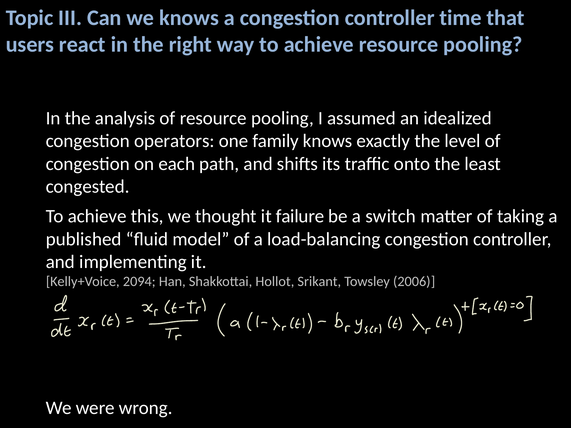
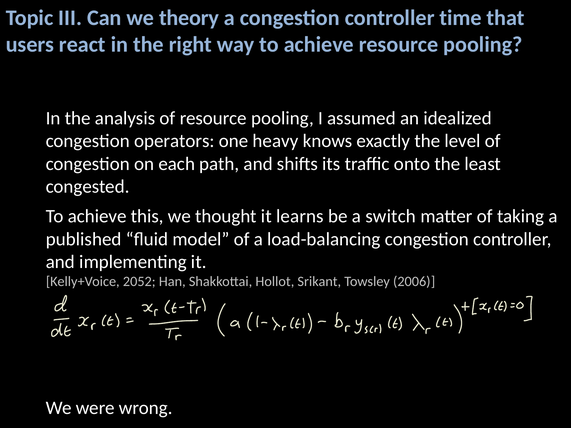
we knows: knows -> theory (189, 18)
family: family -> heavy (275, 141)
failure: failure -> learns (300, 216)
2094: 2094 -> 2052 (139, 282)
